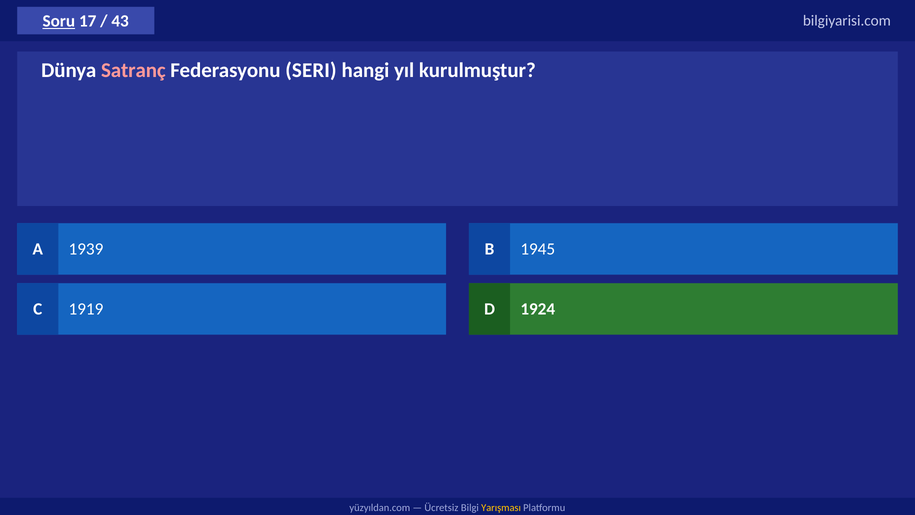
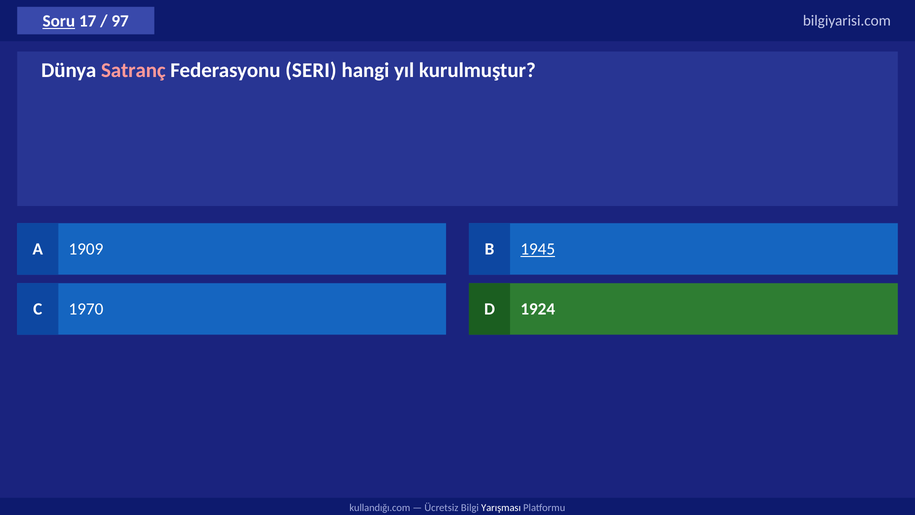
43: 43 -> 97 (120, 21)
1939: 1939 -> 1909 (86, 249)
1945 underline: none -> present (538, 249)
1919: 1919 -> 1970 (86, 309)
yüzyıldan.com: yüzyıldan.com -> kullandığı.com (380, 508)
Yarışması colour: yellow -> white (501, 508)
